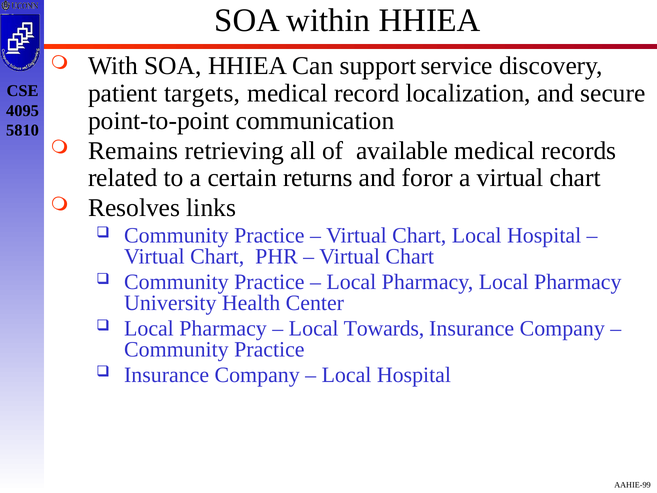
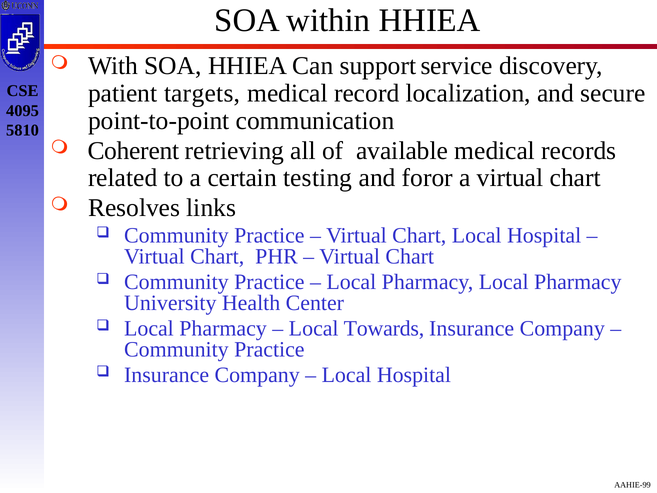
Remains: Remains -> Coherent (133, 150)
returns: returns -> testing (318, 178)
